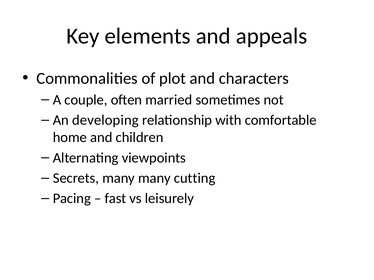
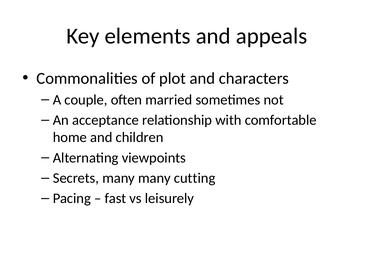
developing: developing -> acceptance (105, 120)
